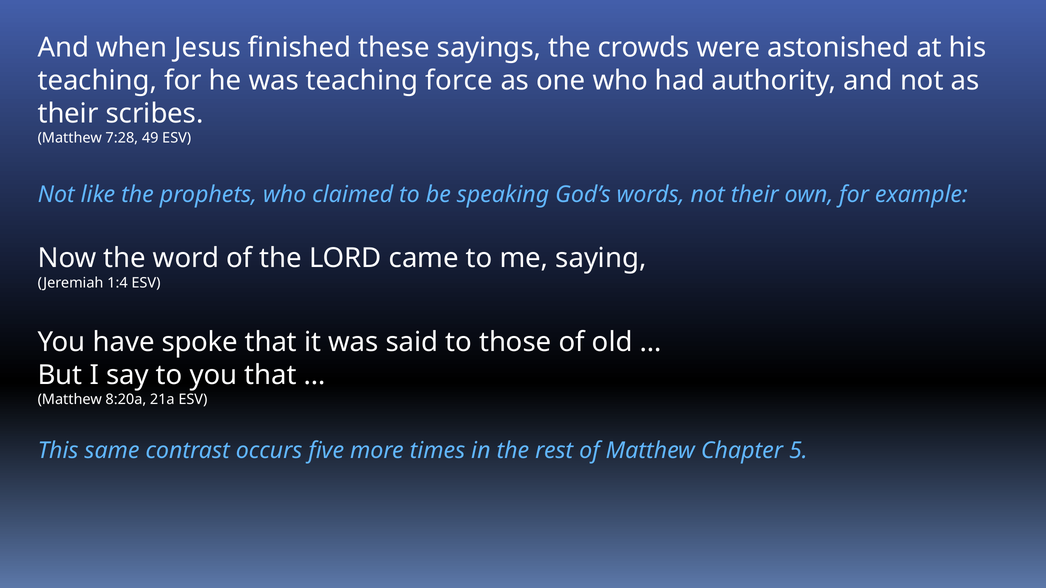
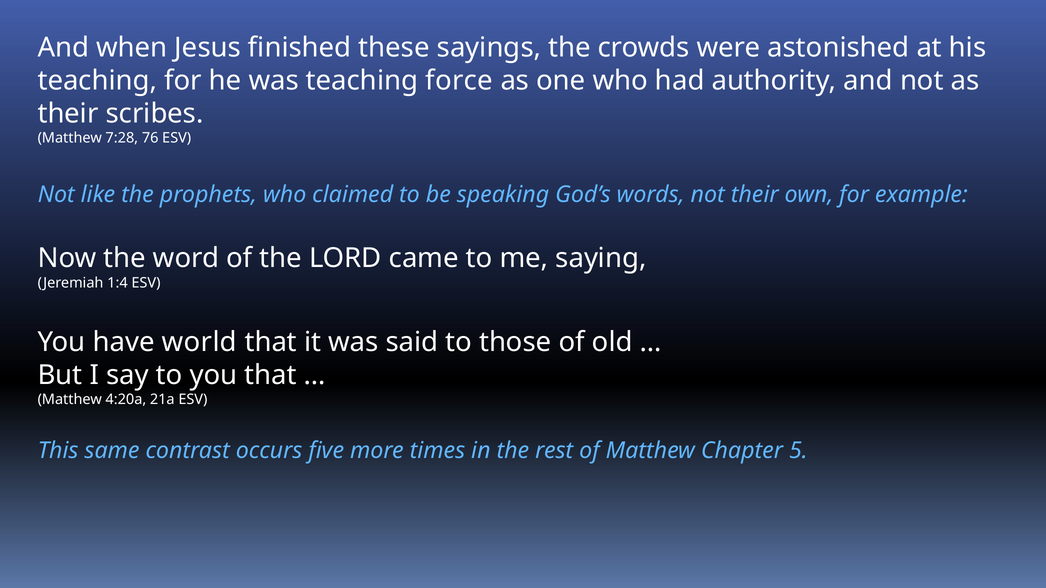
49: 49 -> 76 (150, 138)
spoke: spoke -> world (199, 342)
8:20a: 8:20a -> 4:20a (126, 400)
